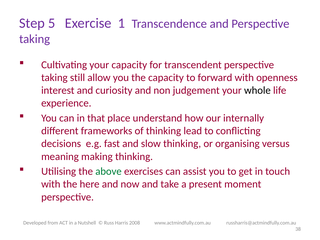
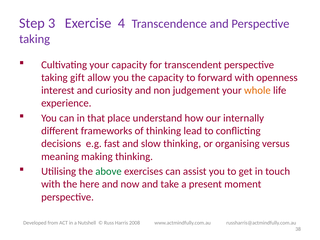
5: 5 -> 3 (52, 23)
1: 1 -> 4 (121, 23)
still: still -> gift (77, 78)
whole colour: black -> orange (257, 90)
